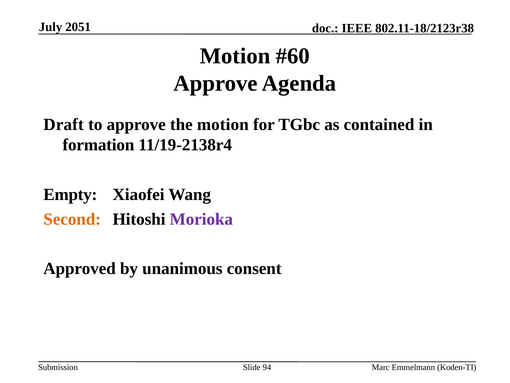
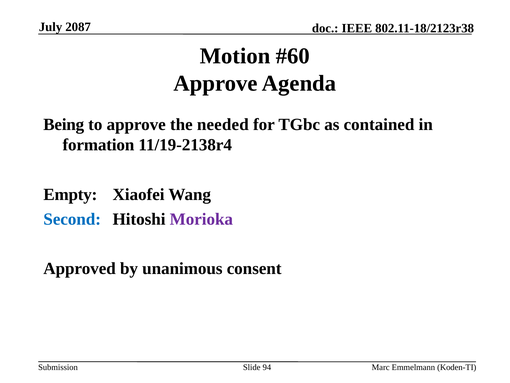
2051: 2051 -> 2087 (78, 27)
Draft: Draft -> Being (64, 124)
the motion: motion -> needed (223, 124)
Second colour: orange -> blue (72, 219)
